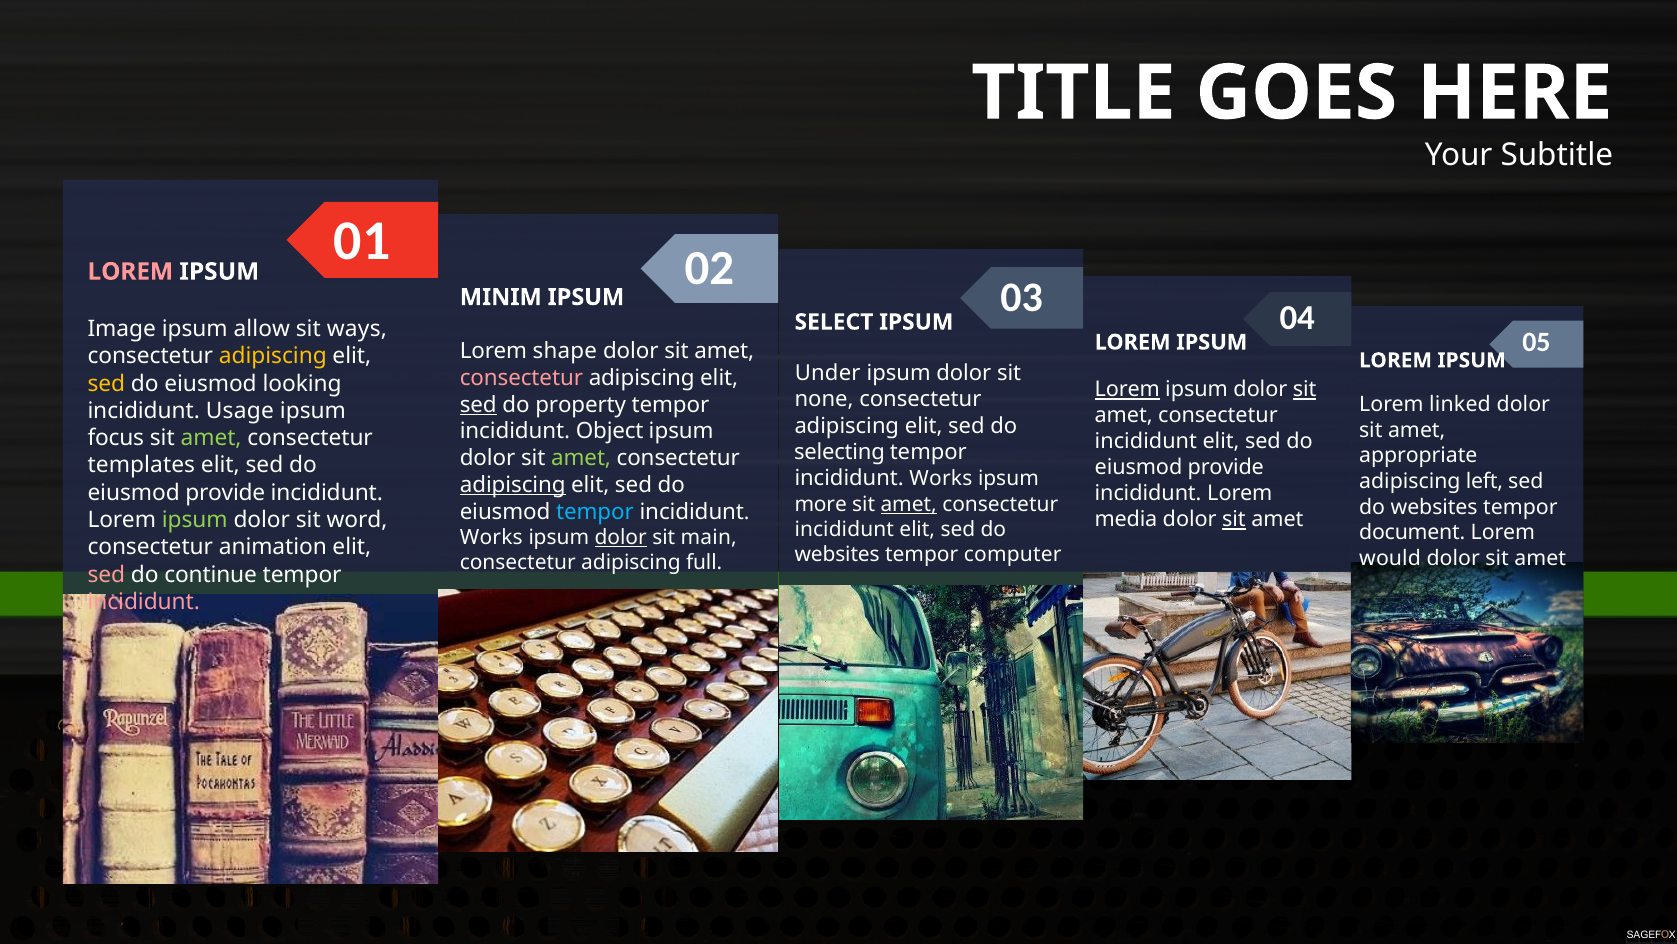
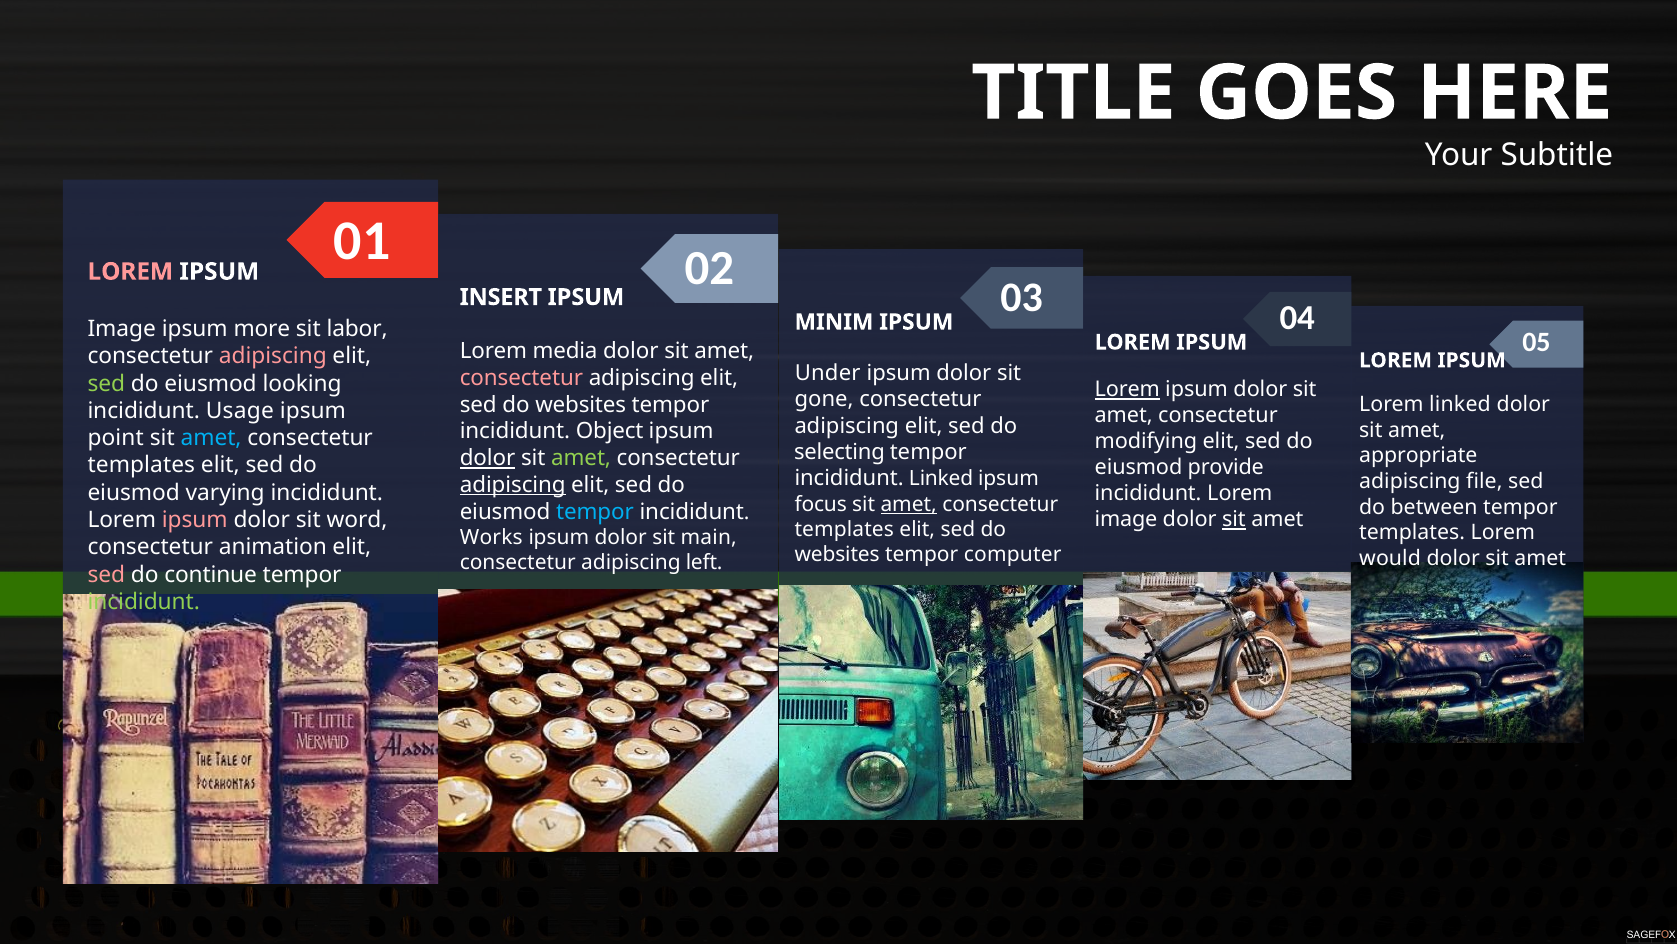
MINIM: MINIM -> INSERT (501, 297)
SELECT: SELECT -> MINIM (834, 322)
allow: allow -> more (262, 329)
ways: ways -> labor (357, 329)
shape: shape -> media (565, 351)
adipiscing colour: yellow -> pink (273, 356)
sed colour: yellow -> light green (106, 383)
sit underline: present -> none (1305, 389)
none: none -> gone (824, 399)
sed underline: present -> none (478, 404)
property: property -> websites (581, 404)
focus: focus -> point (116, 438)
amet colour: light green -> light blue (211, 438)
incididunt: incididunt -> modifying (1146, 441)
dolor underline: none -> present (488, 458)
Works: Works -> Linked (941, 479)
left: left -> file (1484, 481)
provide: provide -> varying (225, 492)
more: more -> focus (821, 504)
websites: websites -> between (1434, 507)
media: media -> image (1126, 519)
ipsum colour: light green -> pink (195, 520)
incididunt: incididunt -> templates (844, 529)
document: document -> templates (1412, 532)
dolor underline: present -> none (621, 537)
full: full -> left (704, 562)
incididunt colour: pink -> light green (144, 602)
